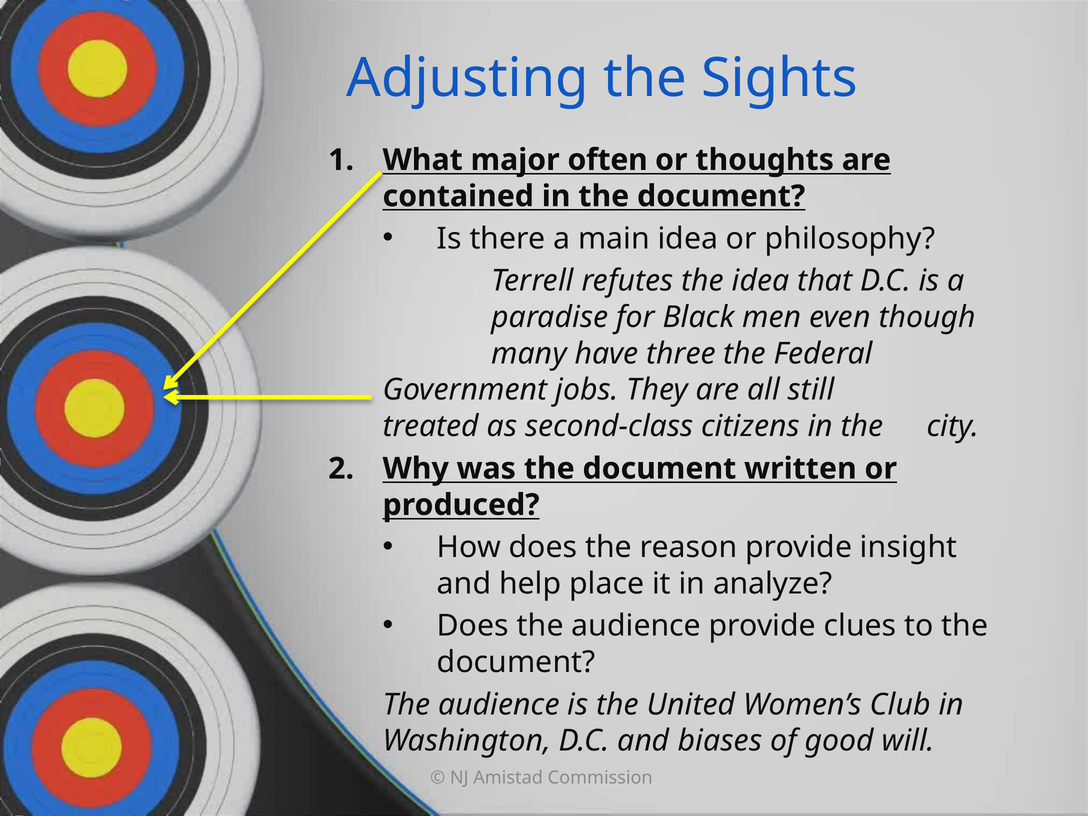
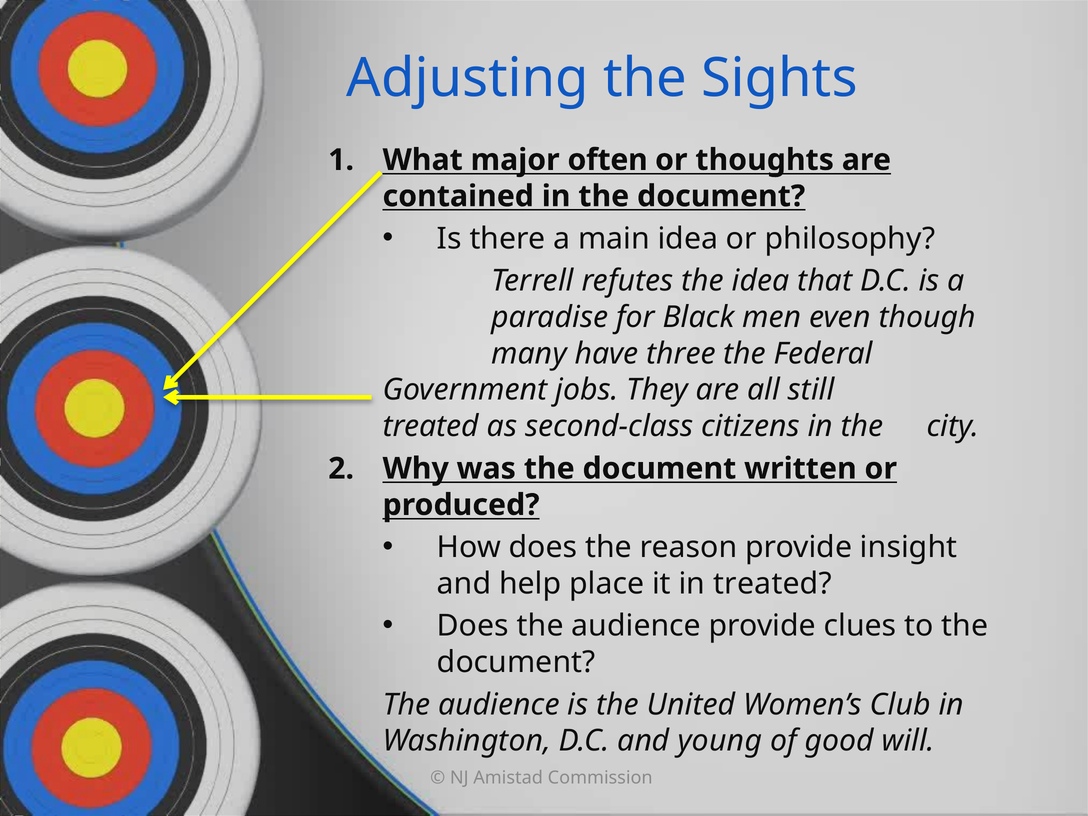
in analyze: analyze -> treated (773, 584)
biases: biases -> young (720, 741)
